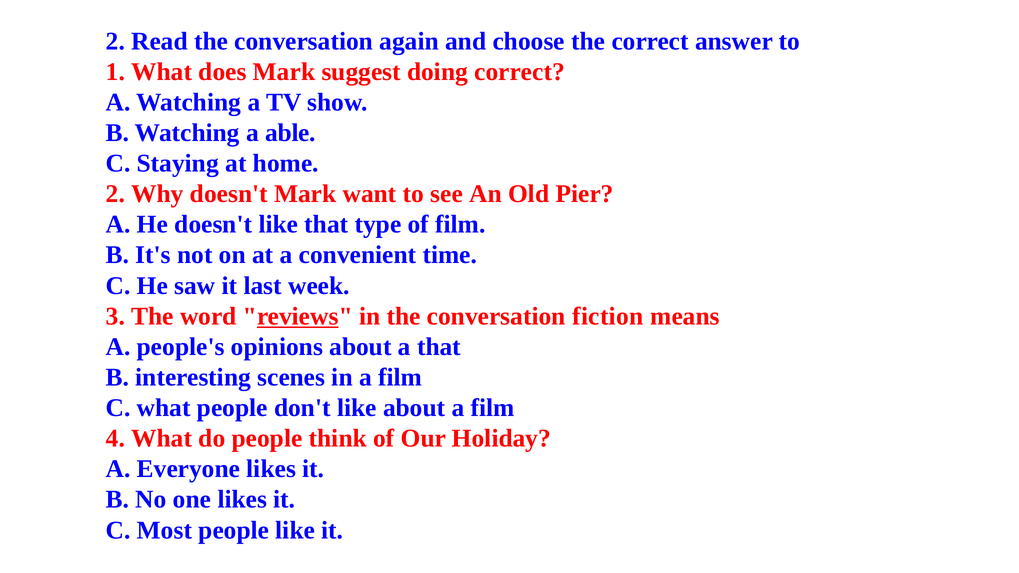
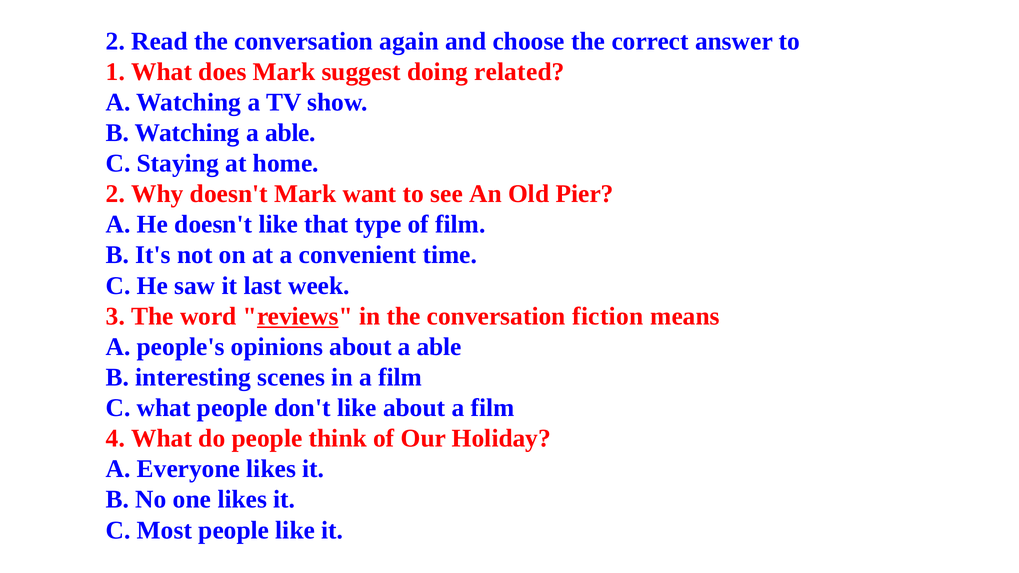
doing correct: correct -> related (519, 72)
about a that: that -> able (439, 347)
